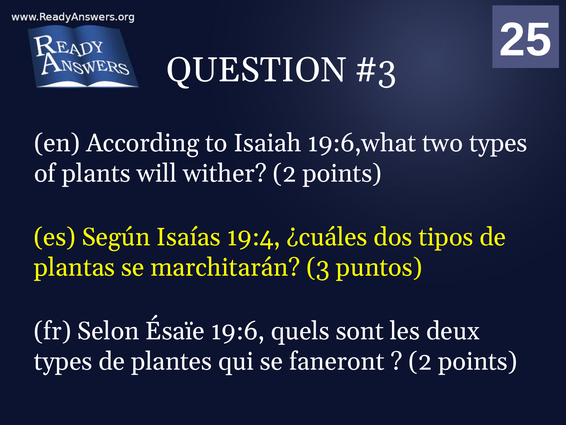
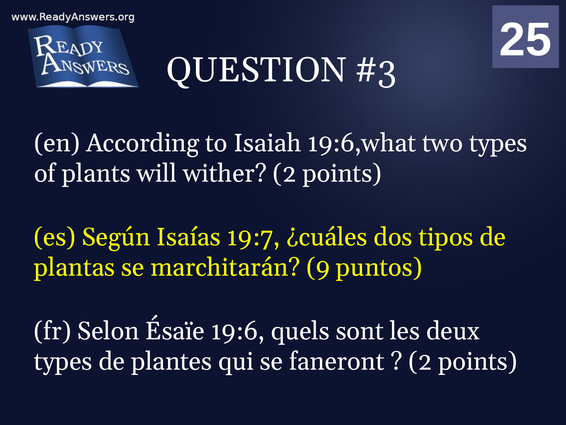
19:4: 19:4 -> 19:7 (254, 237)
3: 3 -> 9 (318, 267)
